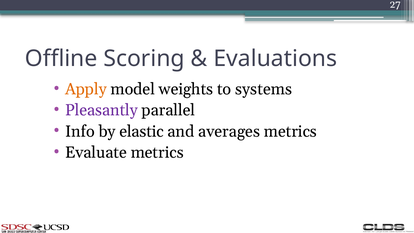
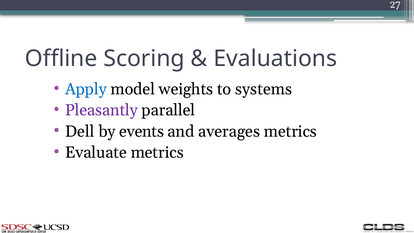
Apply colour: orange -> blue (86, 89)
Info: Info -> Dell (80, 131)
elastic: elastic -> events (142, 131)
